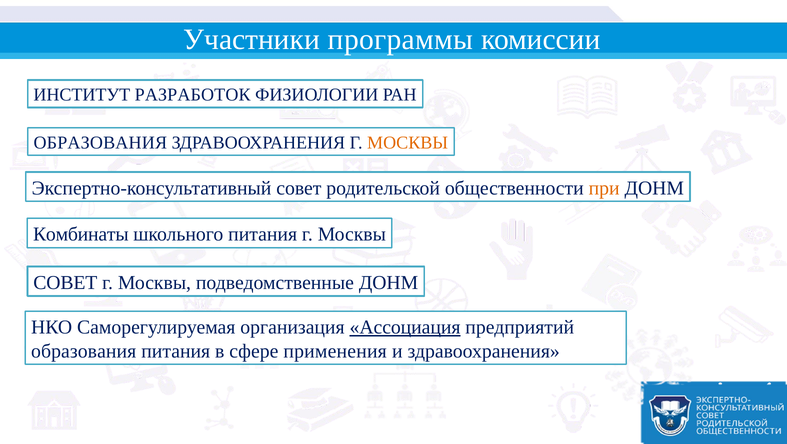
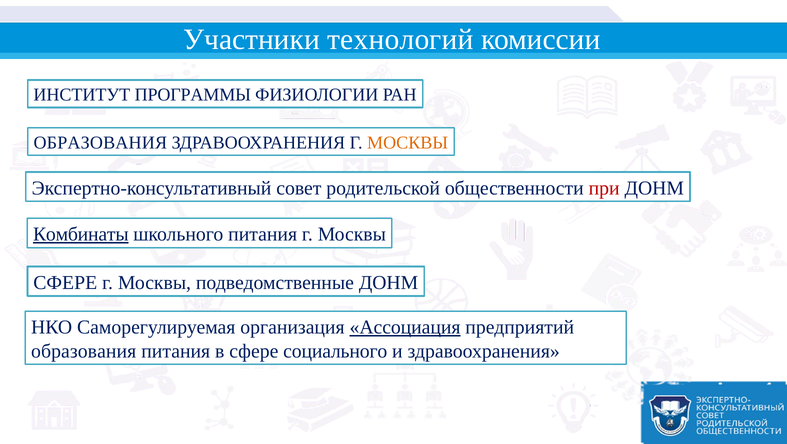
программы: программы -> технологий (400, 40)
РАЗРАБОТОК: РАЗРАБОТОК -> ПРОГРАММЫ (193, 95)
при colour: orange -> red (604, 188)
Комбинаты underline: none -> present (81, 234)
СОВЕТ: СОВЕТ -> СФЕРЕ (65, 282)
применения: применения -> социального (335, 351)
